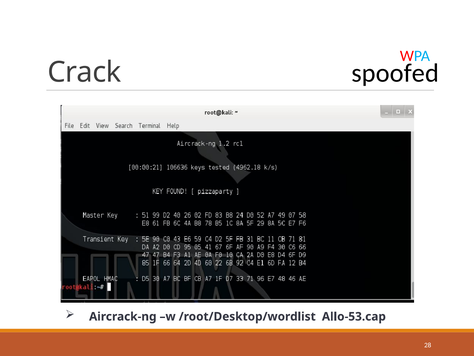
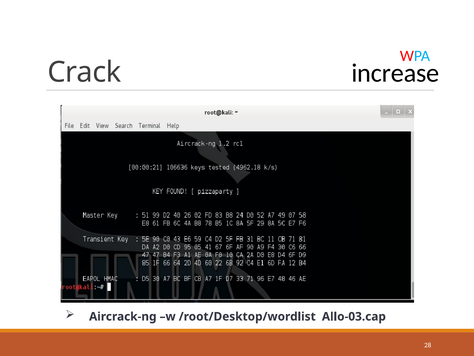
spoofed: spoofed -> increase (395, 73)
Allo-53.cap: Allo-53.cap -> Allo-03.cap (354, 316)
